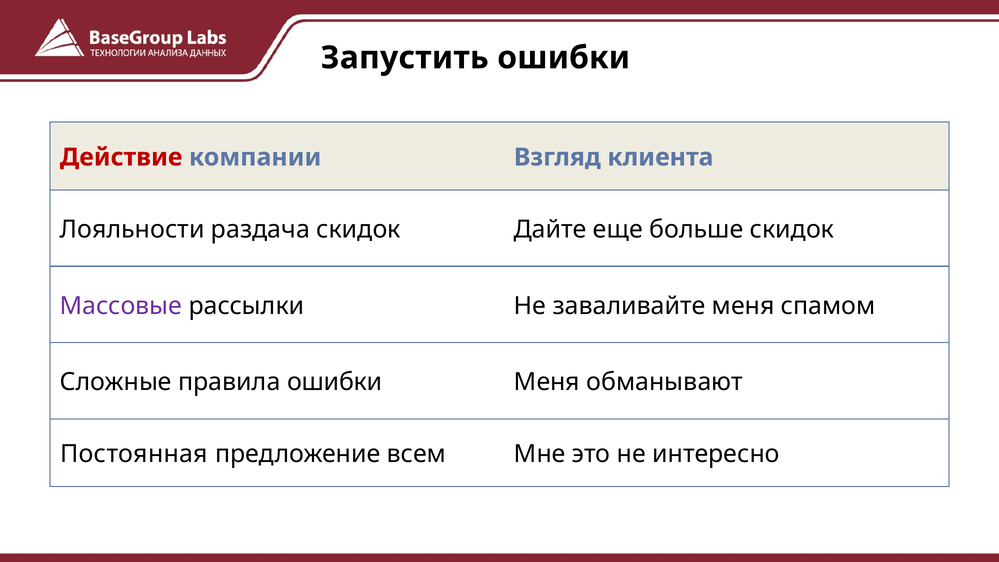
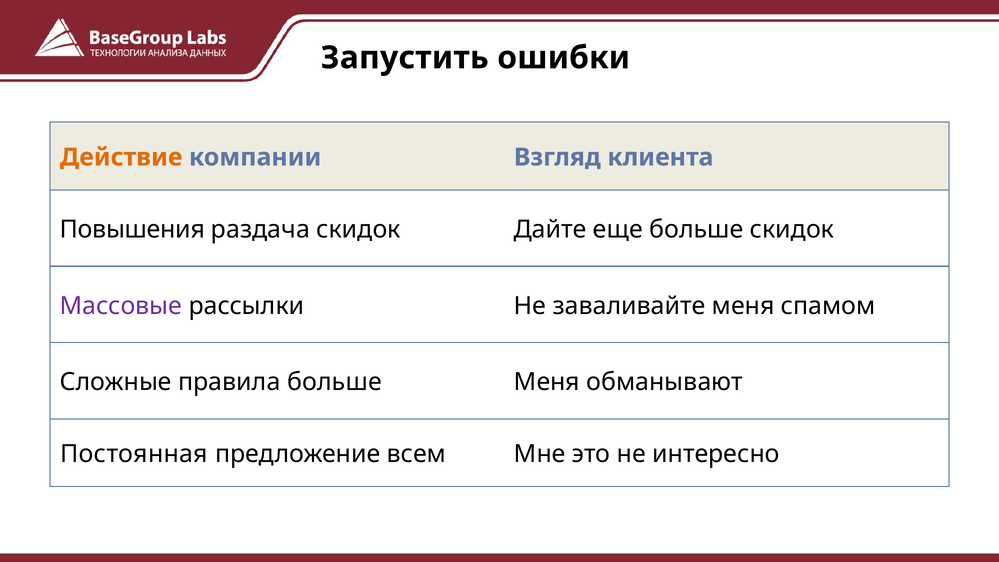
Действие colour: red -> orange (121, 157)
Лояльности: Лояльности -> Повышения (132, 229)
правила ошибки: ошибки -> больше (334, 382)
